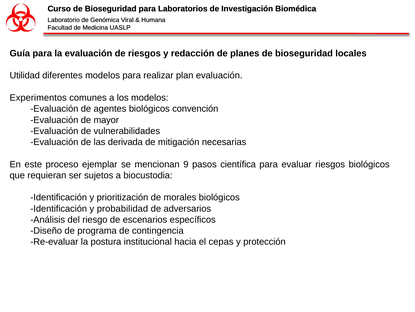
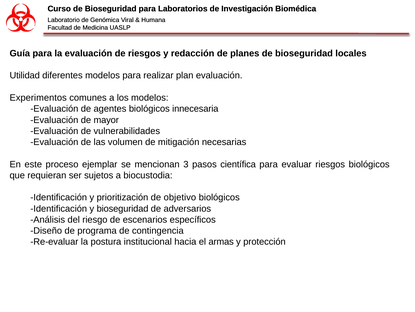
convención: convención -> innecesaria (195, 109)
derivada: derivada -> volumen (125, 142)
9: 9 -> 3 (186, 164)
morales: morales -> objetivo (180, 197)
y probabilidad: probabilidad -> bioseguridad (123, 208)
cepas: cepas -> armas (221, 241)
